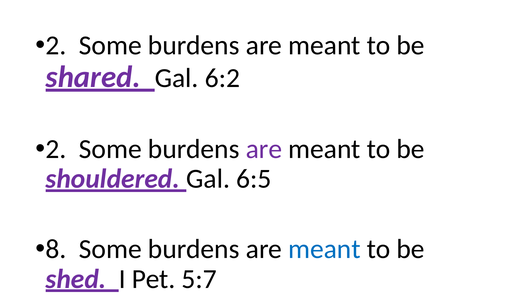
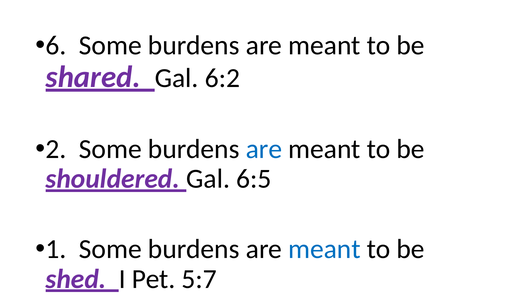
2: 2 -> 6 (56, 46)
are colour: purple -> blue (264, 149)
8: 8 -> 1 (56, 250)
